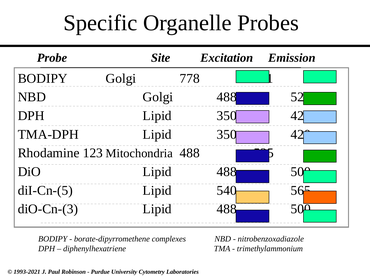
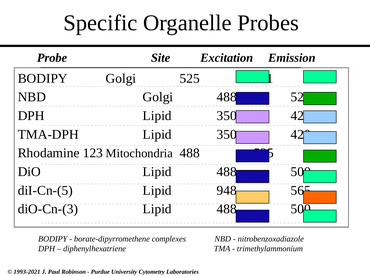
Golgi 778: 778 -> 525 (190, 79)
540: 540 -> 948 (227, 191)
